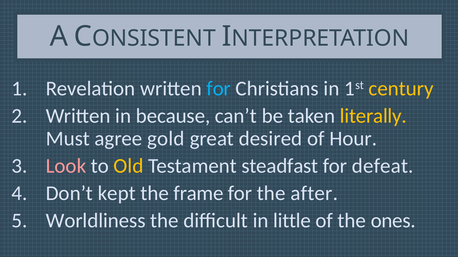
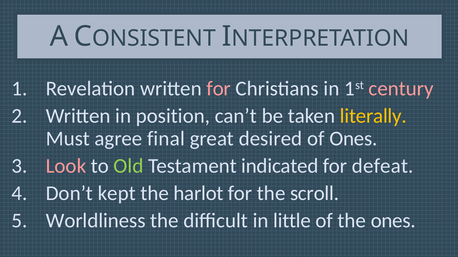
for colour: light blue -> pink (219, 89)
century colour: yellow -> pink (401, 89)
because: because -> position (173, 116)
gold: gold -> final (166, 139)
of Hour: Hour -> Ones (353, 139)
Old colour: yellow -> light green (128, 166)
steadfast: steadfast -> indicated (280, 166)
frame: frame -> harlot (199, 194)
after: after -> scroll (315, 194)
